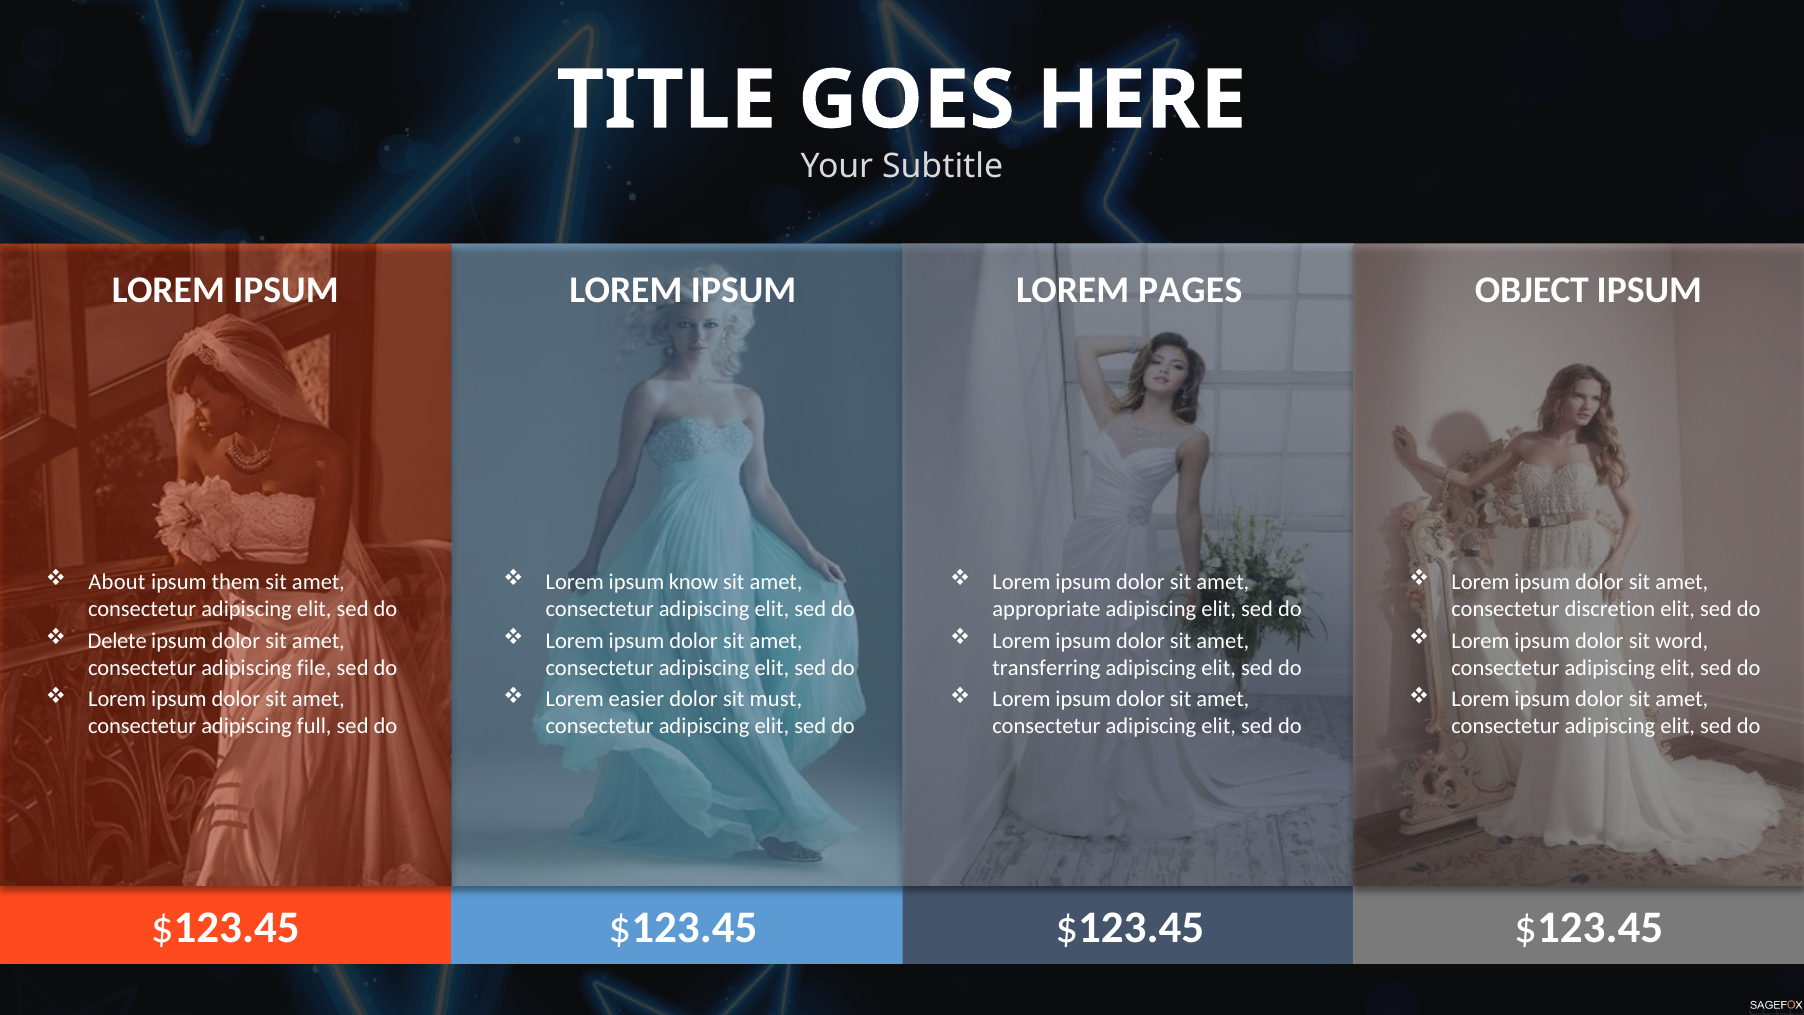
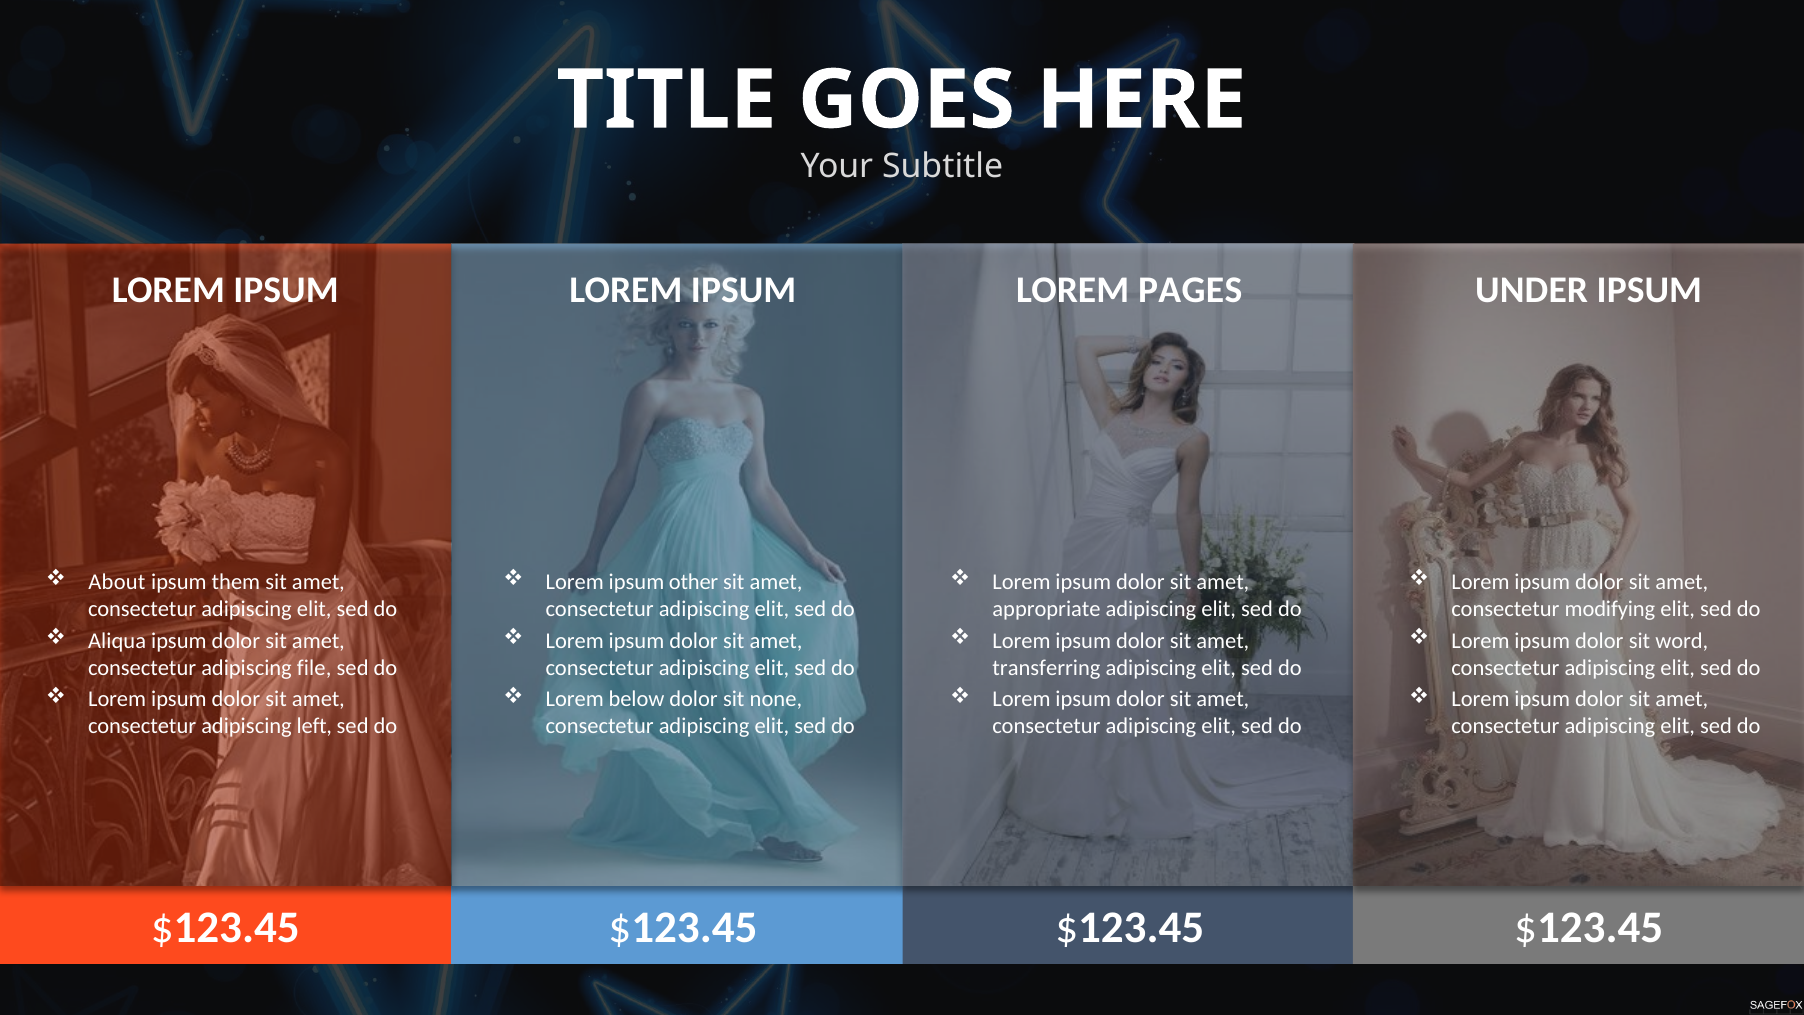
OBJECT: OBJECT -> UNDER (1532, 290)
know: know -> other (694, 582)
discretion: discretion -> modifying (1610, 609)
Delete: Delete -> Aliqua (117, 641)
easier: easier -> below (637, 699)
must: must -> none (776, 699)
full: full -> left (314, 726)
